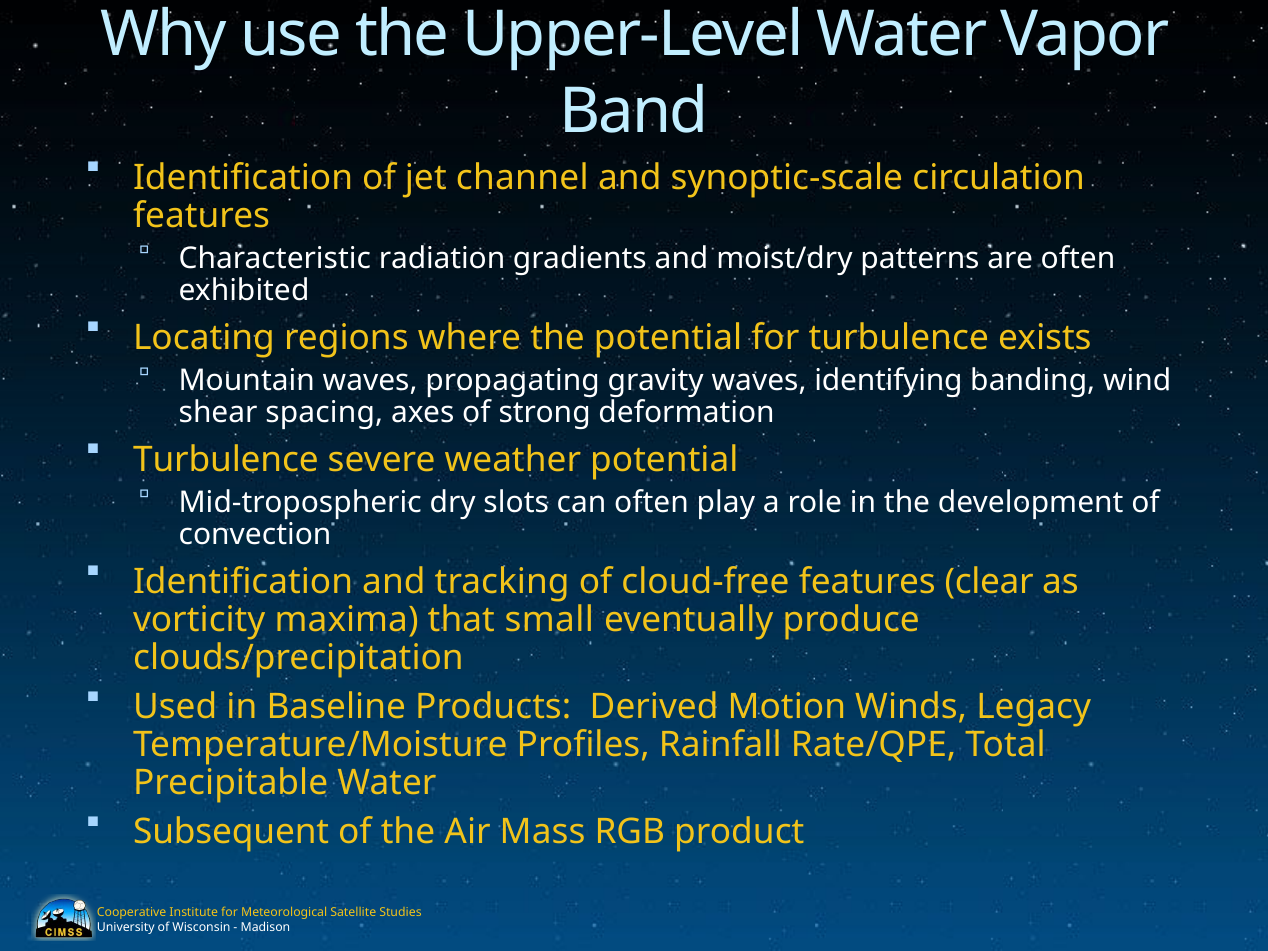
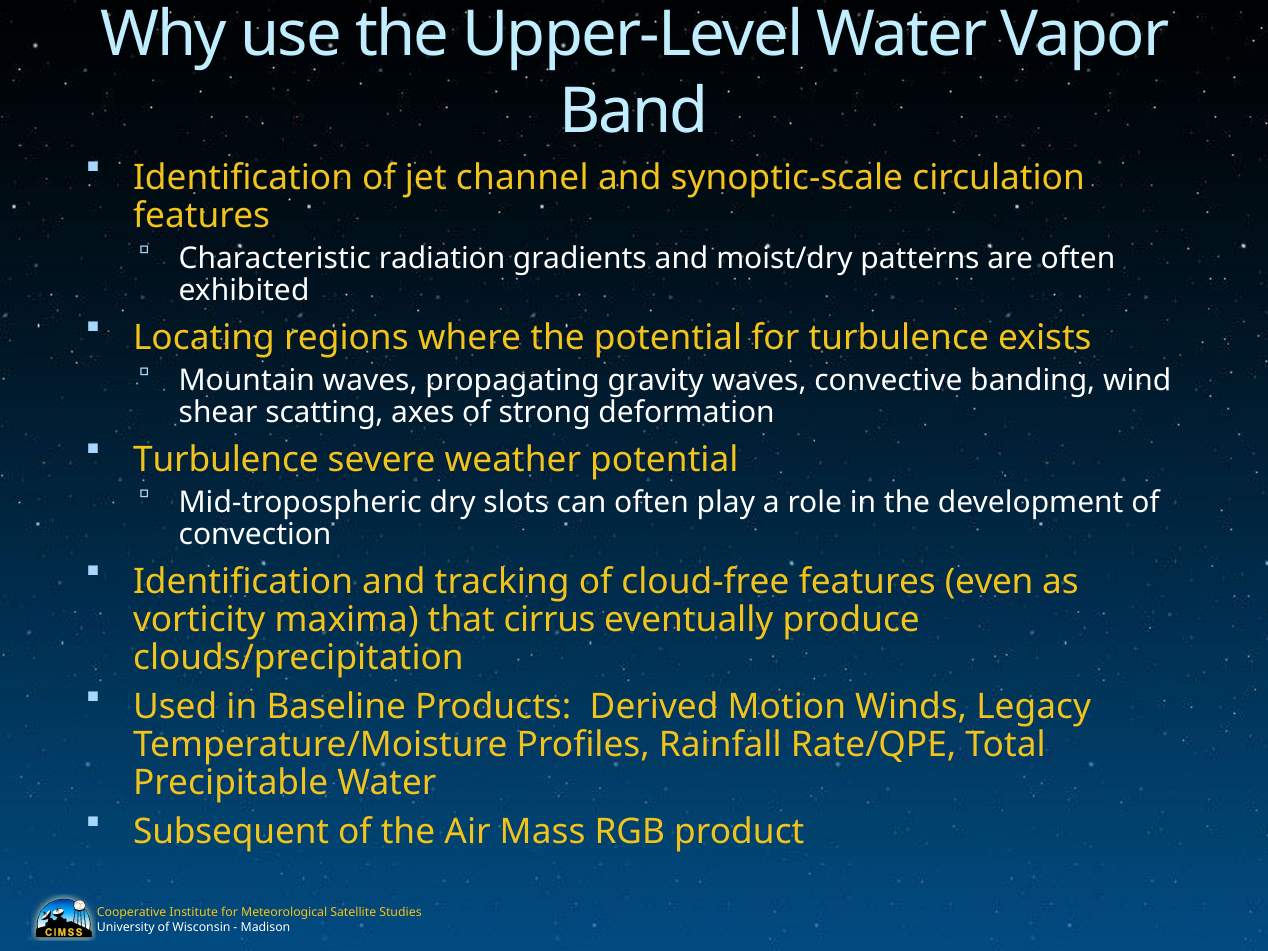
identifying: identifying -> convective (888, 381)
spacing: spacing -> scatting (324, 413)
clear: clear -> even (989, 582)
small: small -> cirrus (550, 620)
